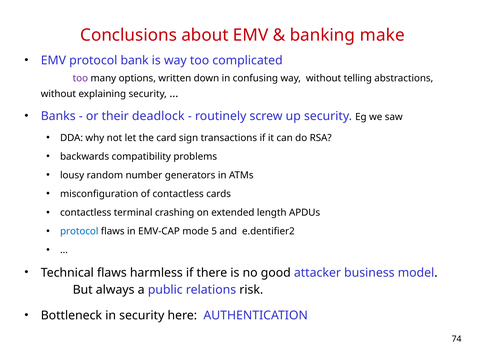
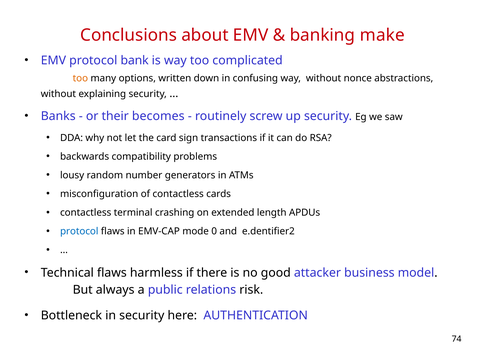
too colour: purple -> orange (80, 78)
telling: telling -> nonce (358, 78)
deadlock: deadlock -> becomes (158, 116)
5: 5 -> 0 (214, 232)
